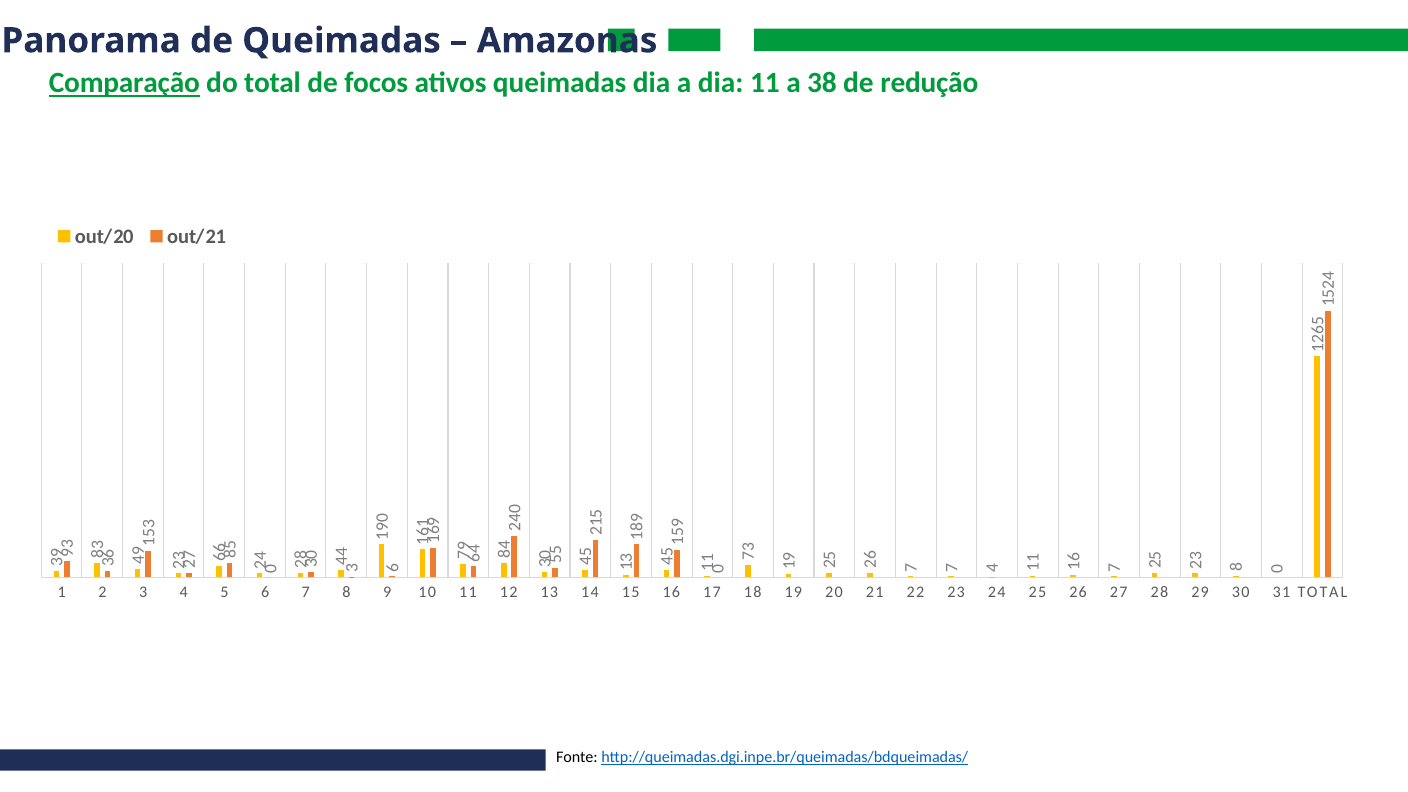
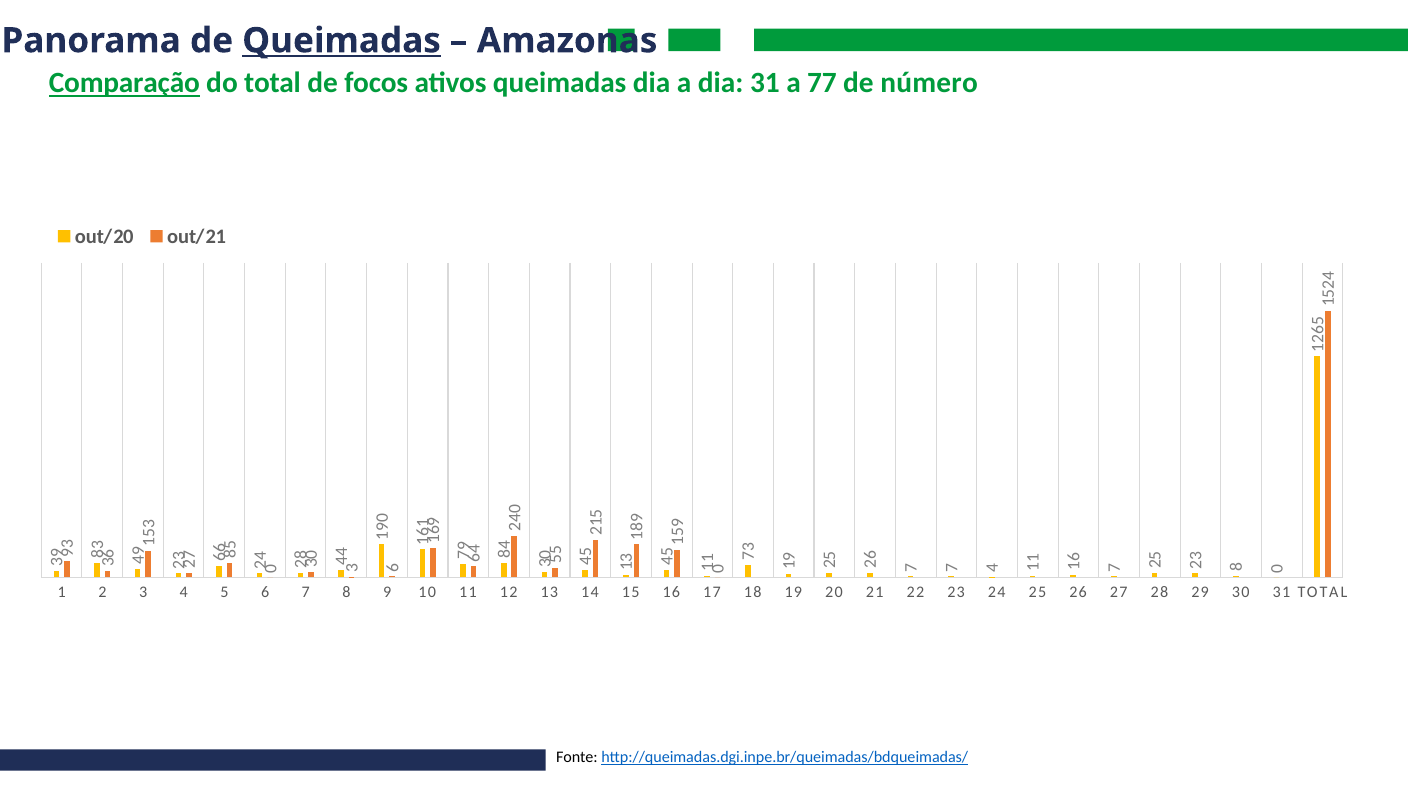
Queimadas underline: none -> present (342, 41)
dia 11: 11 -> 31 (765, 83)
38: 38 -> 77 (822, 83)
redução: redução -> número (929, 83)
